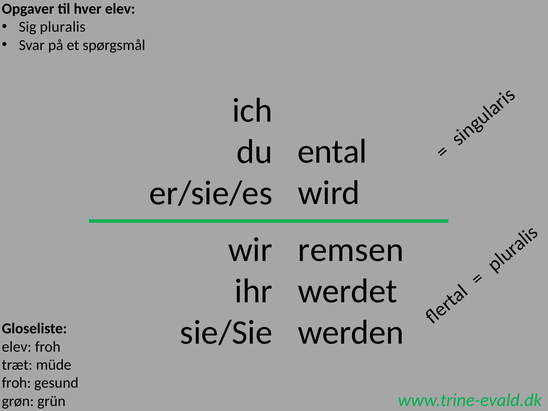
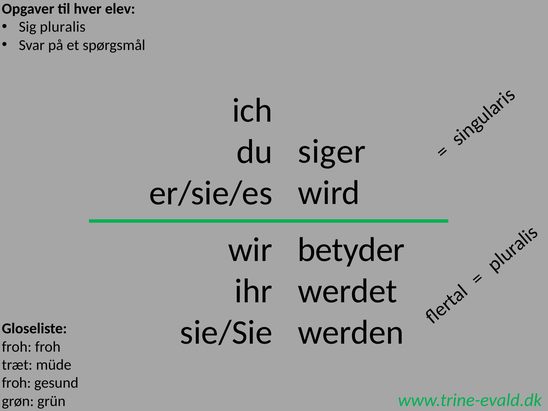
ental: ental -> siger (332, 152)
remsen: remsen -> betyder (351, 250)
elev: elev -> froh (17, 347)
